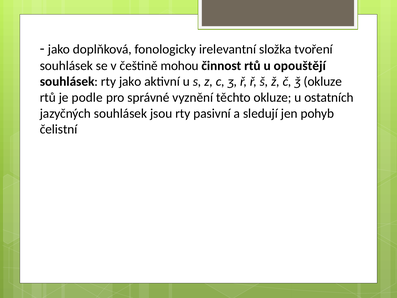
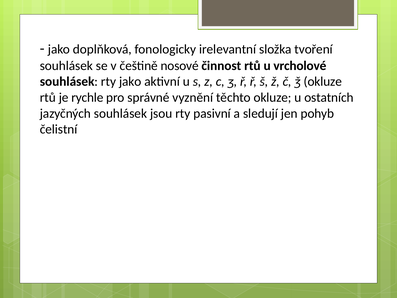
mohou: mohou -> nosové (180, 66)
opouštějí: opouštějí -> vrcholové (300, 66)
podle: podle -> rychle (87, 97)
